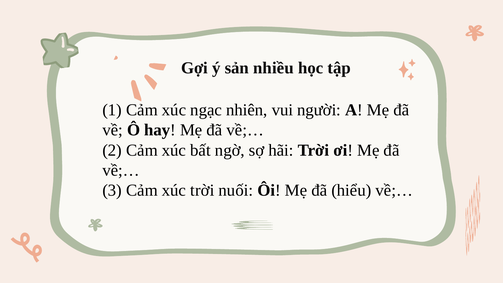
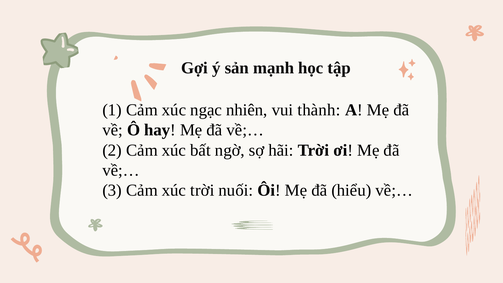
nhiều: nhiều -> mạnh (274, 68)
người: người -> thành (319, 110)
